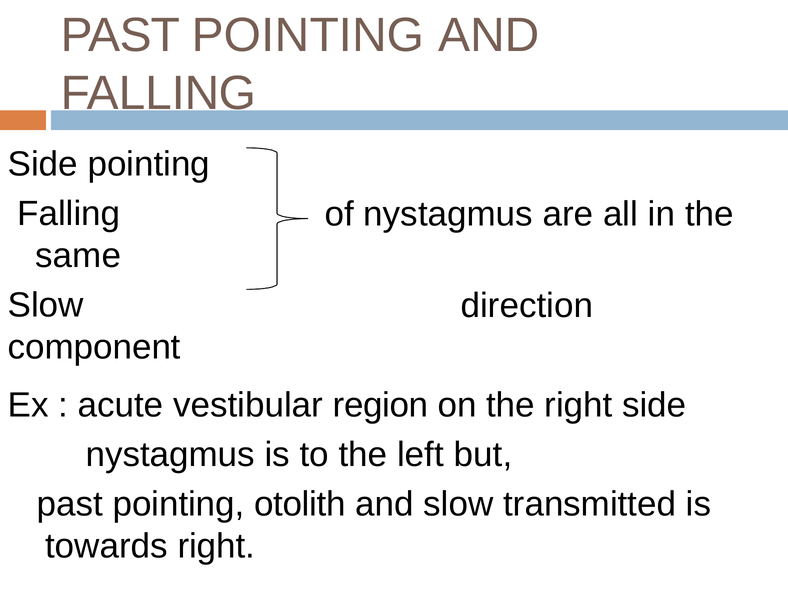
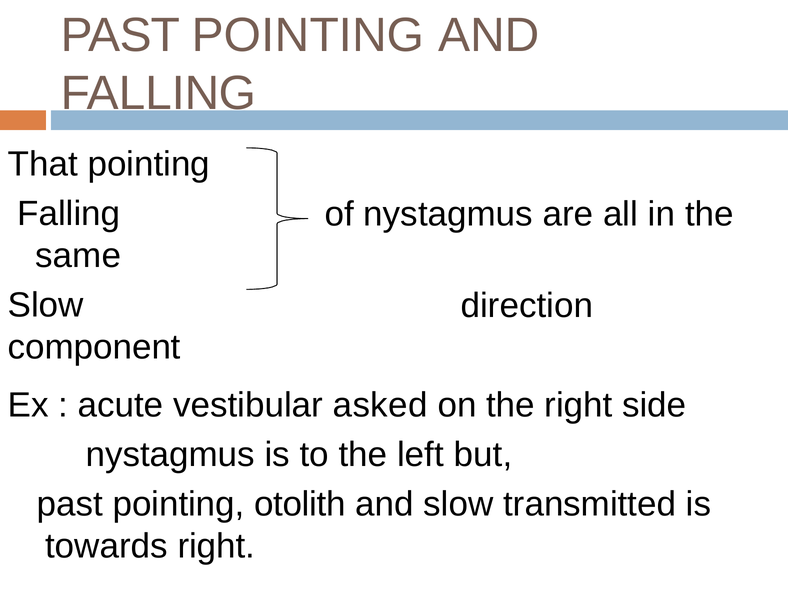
Side: Side -> That (43, 164)
region: region -> asked (380, 405)
